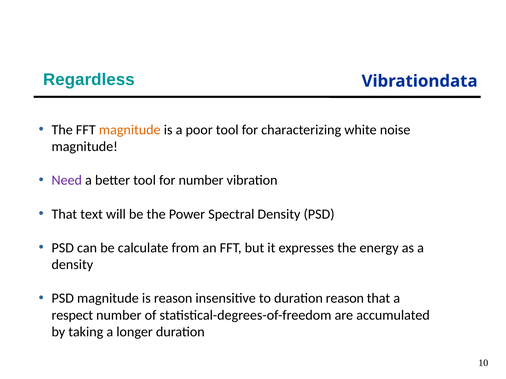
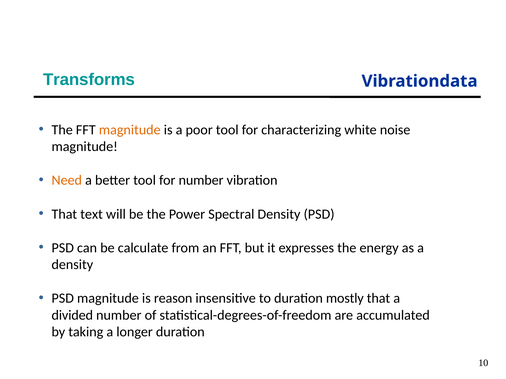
Regardless: Regardless -> Transforms (89, 80)
Need colour: purple -> orange (67, 181)
duration reason: reason -> mostly (345, 299)
respect: respect -> divided (72, 316)
